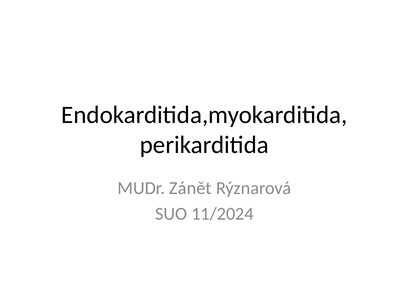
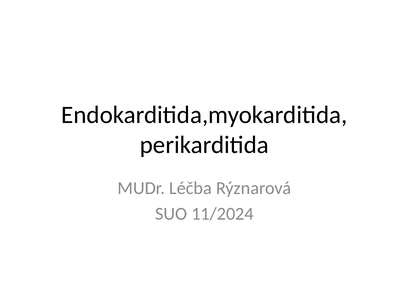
Zánět: Zánět -> Léčba (190, 188)
